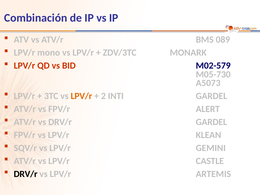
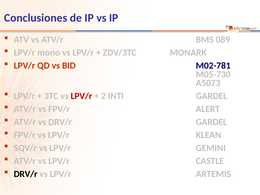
Combinación: Combinación -> Conclusiones (36, 18)
M02-579: M02-579 -> M02-781 (213, 66)
LPV/r colour: orange -> red (81, 96)
